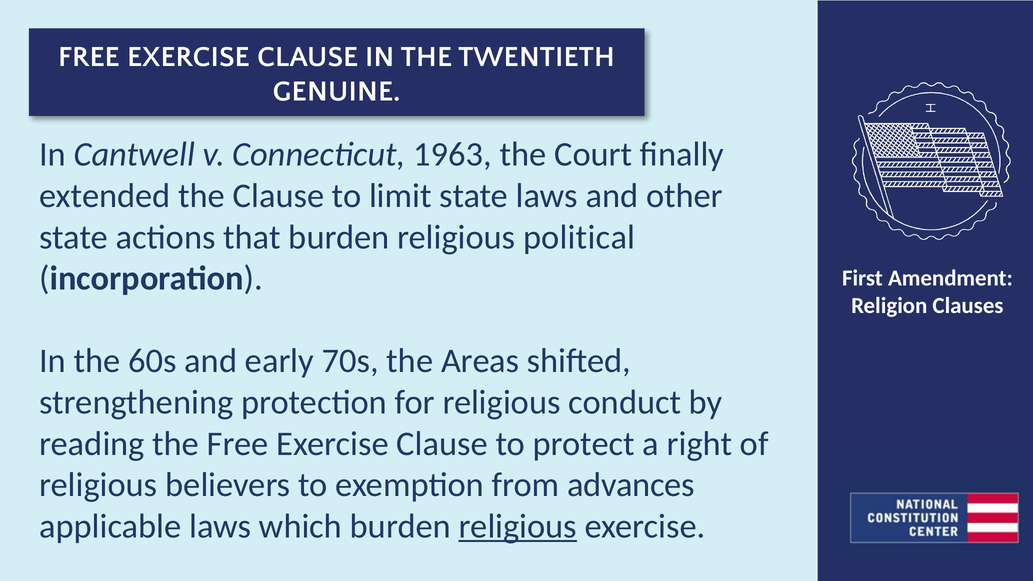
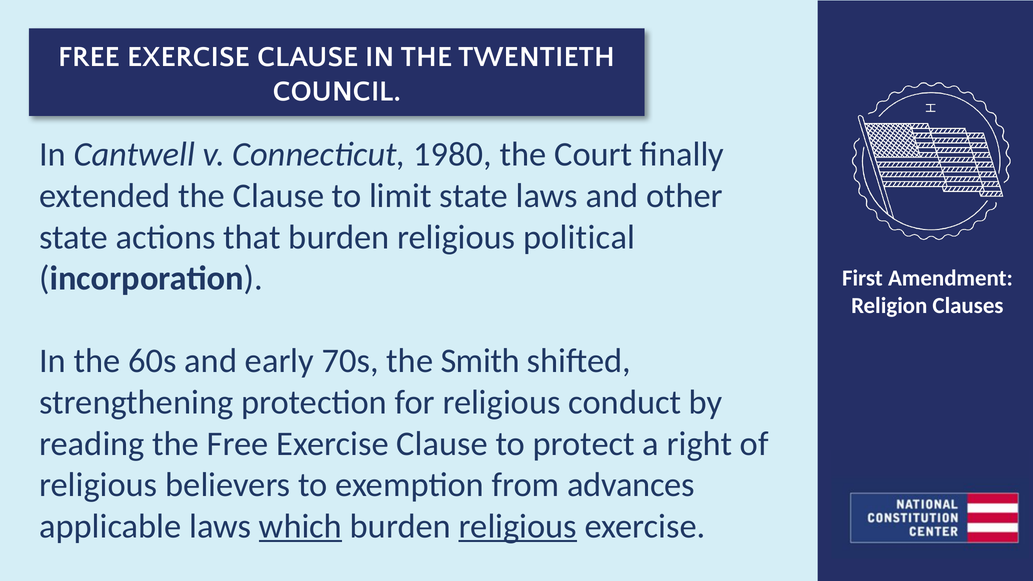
GENUINE: GENUINE -> COUNCIL (337, 91)
1963: 1963 -> 1980 (453, 155)
Areas: Areas -> Smith (480, 361)
which underline: none -> present (301, 526)
